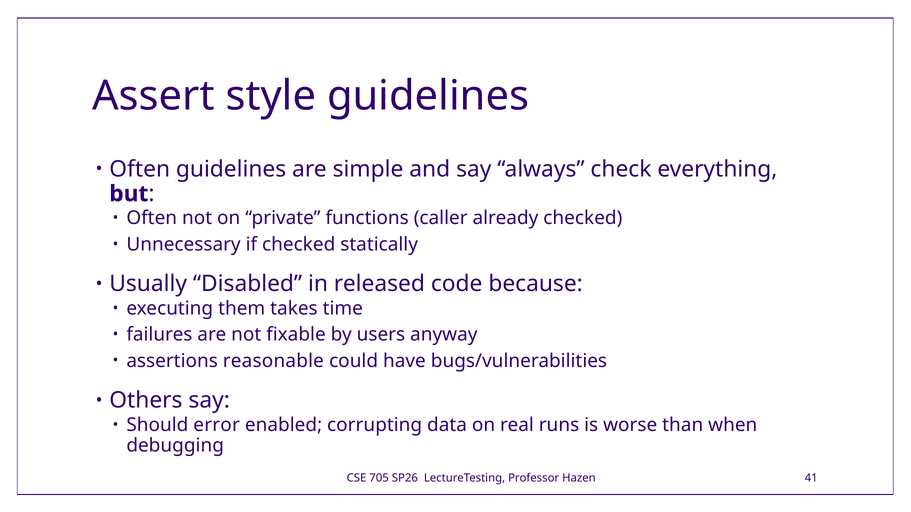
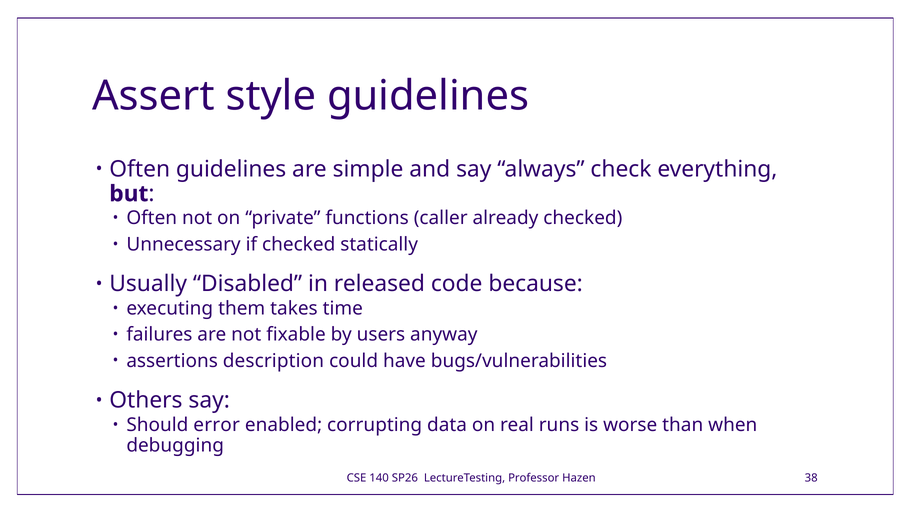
reasonable: reasonable -> description (273, 361)
705: 705 -> 140 (379, 479)
41: 41 -> 38 (811, 479)
